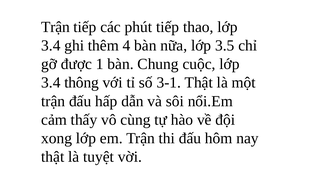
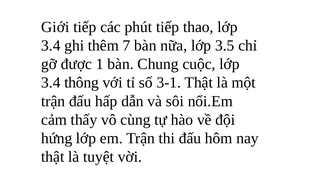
Trận: Trận -> Giới (55, 27)
4: 4 -> 7 (127, 45)
xong: xong -> hứng (57, 138)
